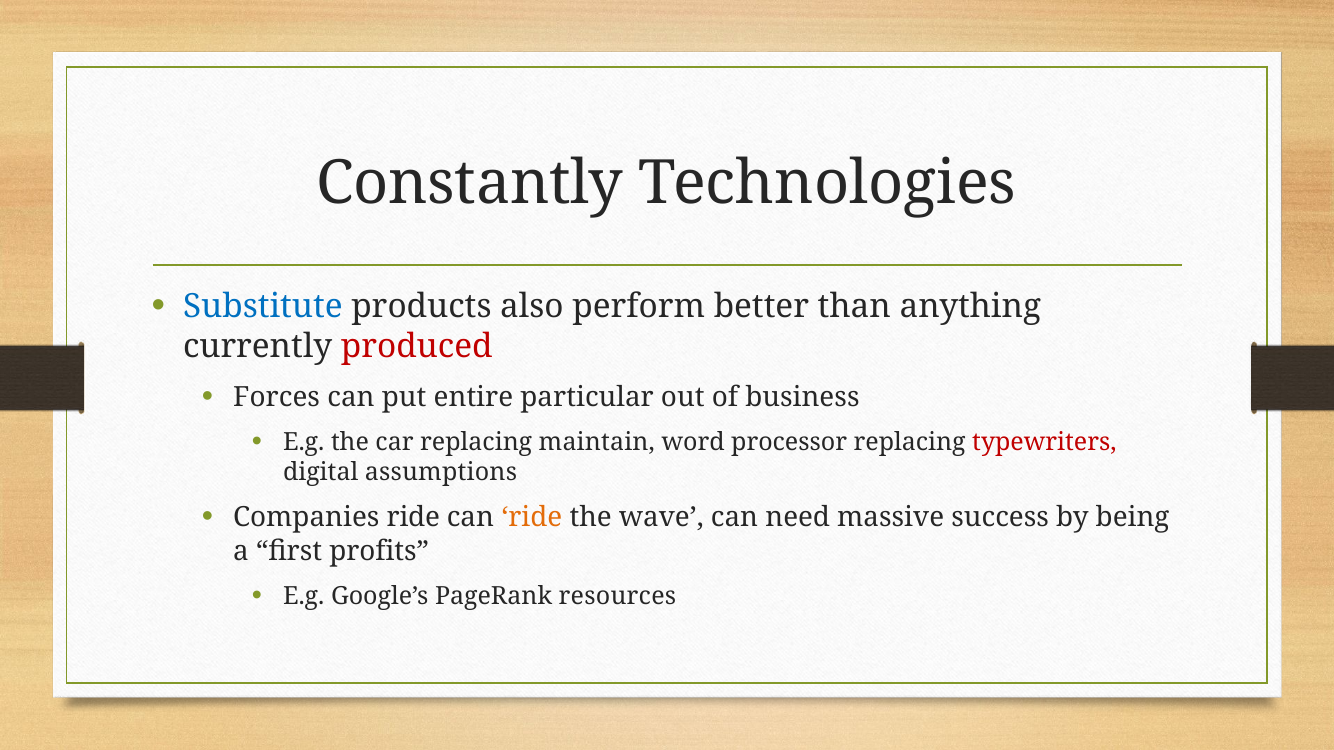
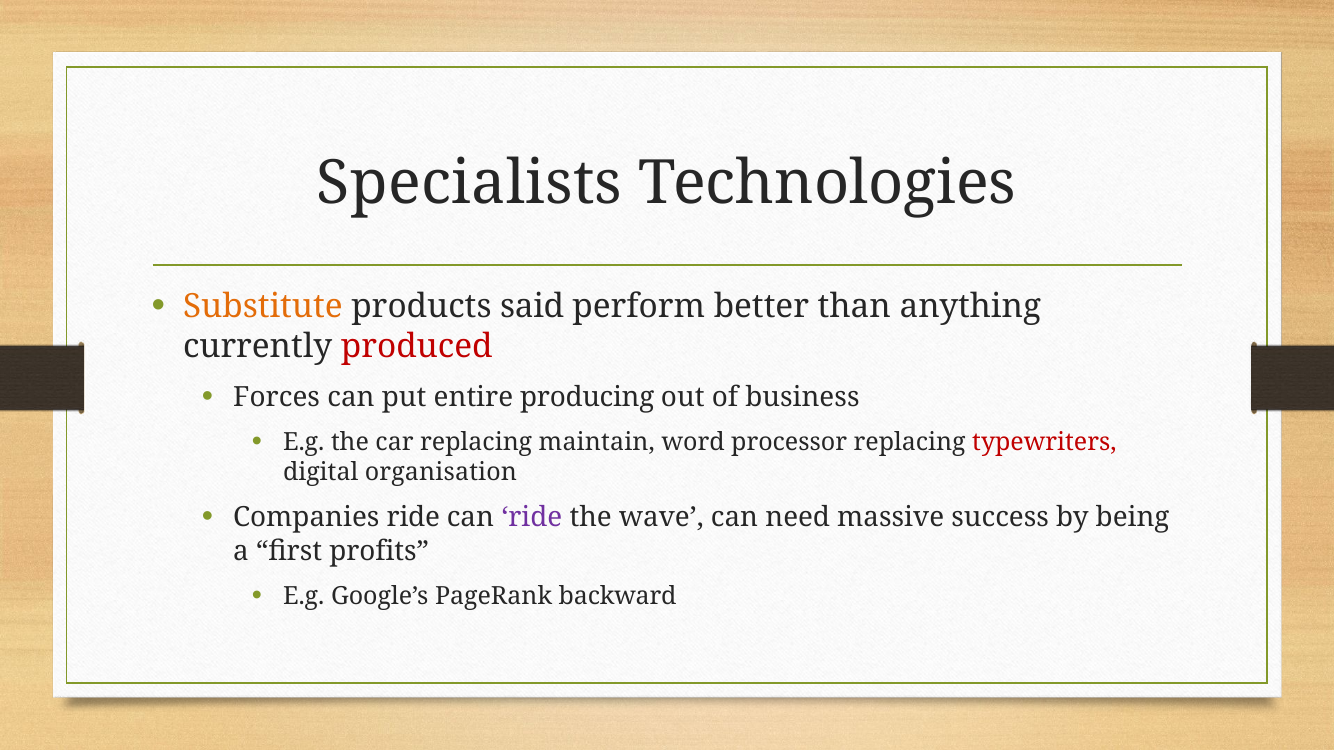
Constantly: Constantly -> Specialists (470, 183)
Substitute colour: blue -> orange (263, 307)
also: also -> said (532, 307)
particular: particular -> producing (587, 397)
assumptions: assumptions -> organisation (441, 472)
ride colour: orange -> purple (532, 518)
resources: resources -> backward (618, 596)
